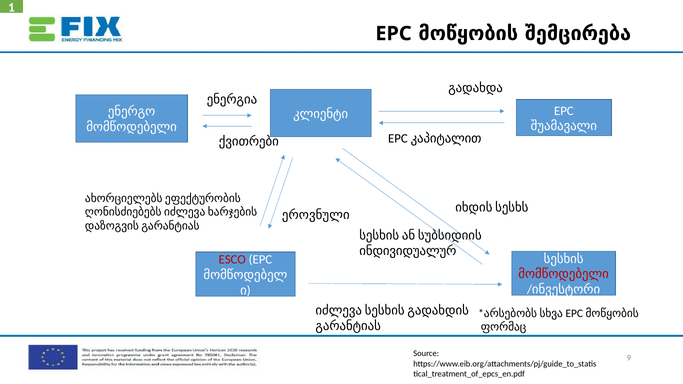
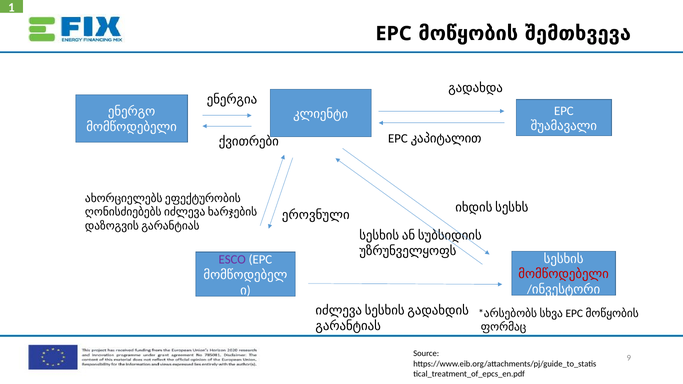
შემცირება: შემცირება -> შემთხვევა (578, 34)
ინდივიდუალურ: ინდივიდუალურ -> უზრუნველყოფს (408, 251)
ESCO colour: red -> purple (232, 260)
